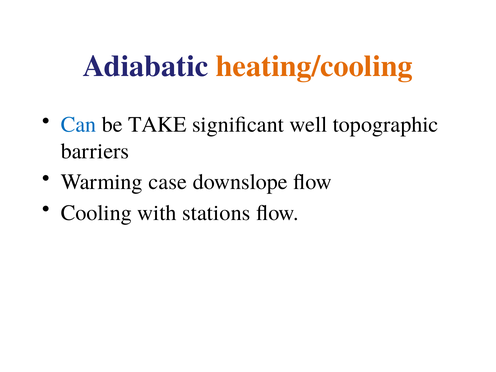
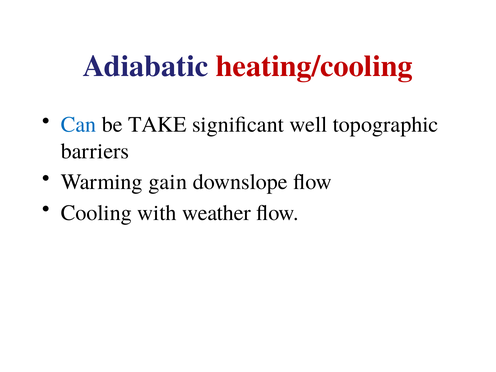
heating/cooling colour: orange -> red (314, 66)
case: case -> gain (168, 182)
stations: stations -> weather (216, 213)
